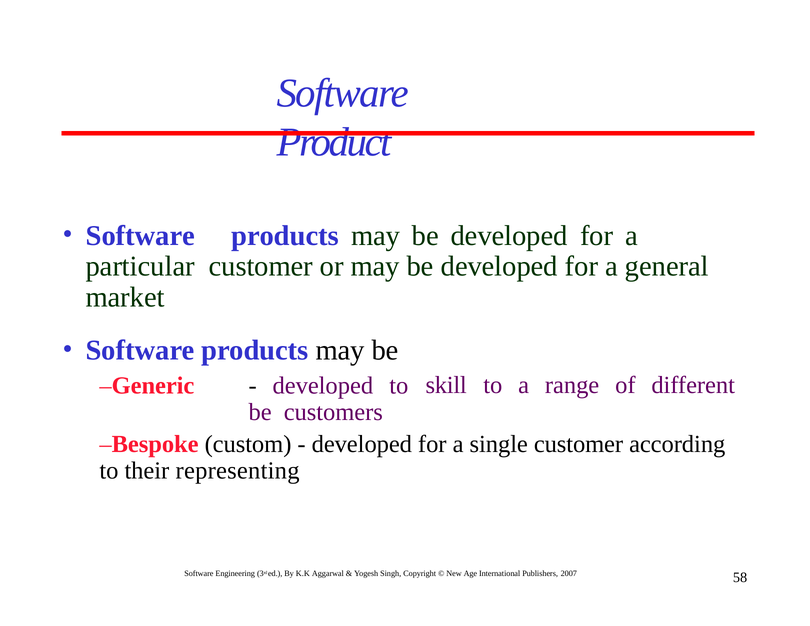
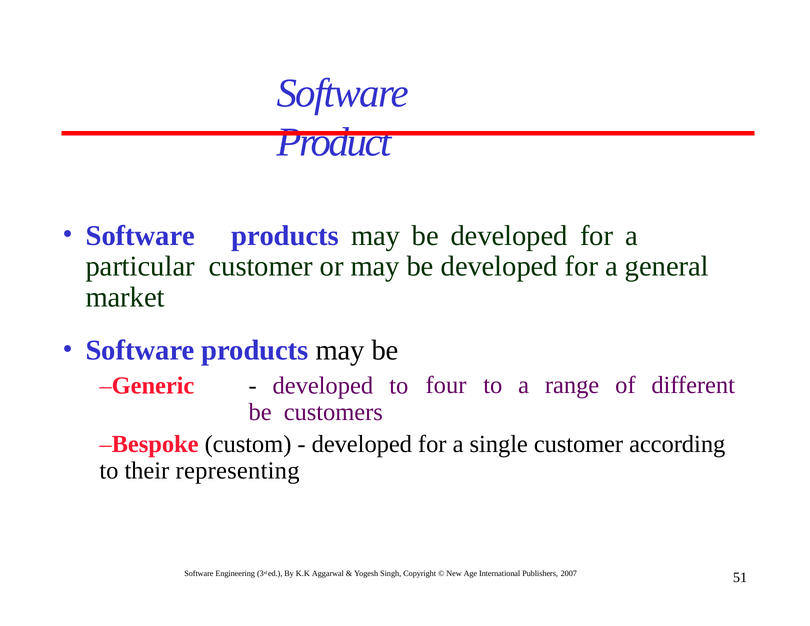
skill: skill -> four (446, 385)
58: 58 -> 51 (740, 577)
